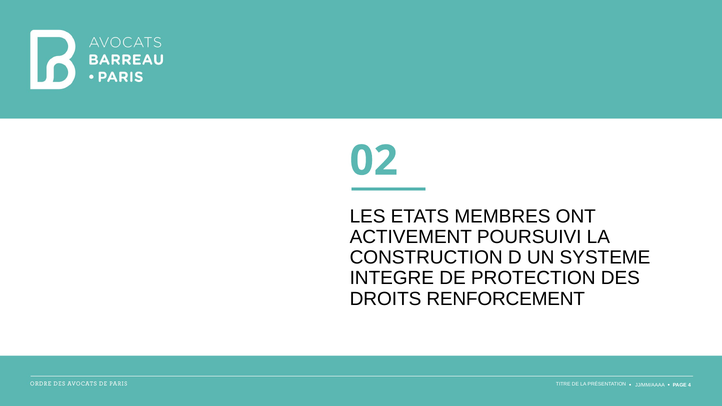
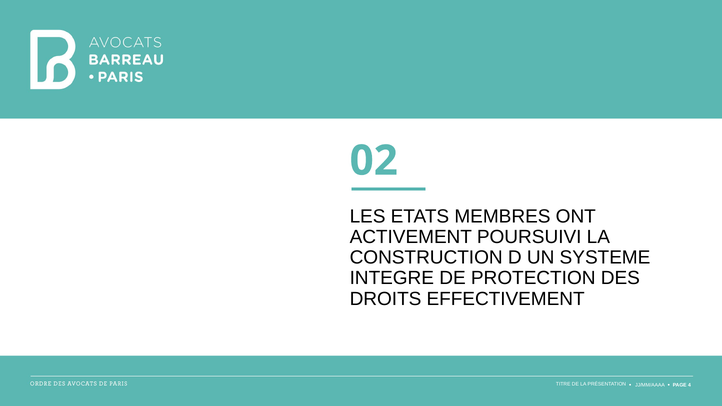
RENFORCEMENT: RENFORCEMENT -> EFFECTIVEMENT (506, 299)
